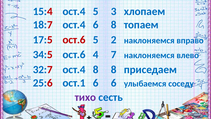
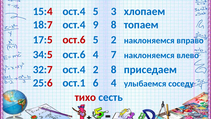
ост.4 6: 6 -> 9 (96, 25)
ост.4 8: 8 -> 2 (96, 69)
6 6: 6 -> 4 (114, 83)
тихо colour: purple -> red (85, 97)
